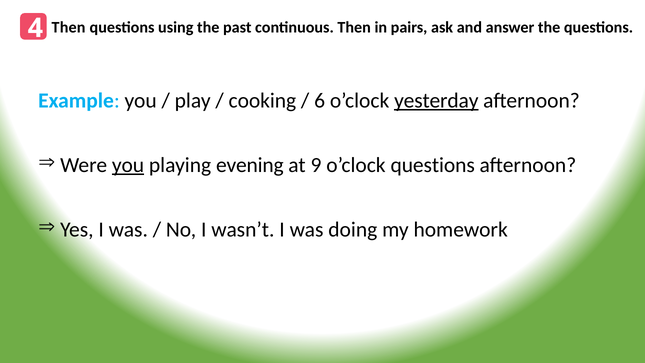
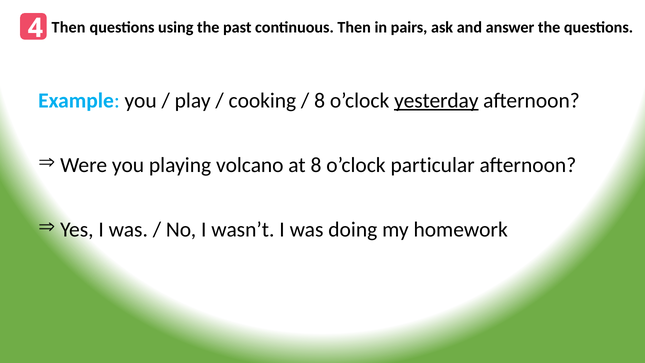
6: 6 -> 8 (320, 101)
you underline: present -> none (128, 165)
evening: evening -> volcano (250, 165)
at 9: 9 -> 8 (316, 165)
o’clock questions: questions -> particular (433, 165)
